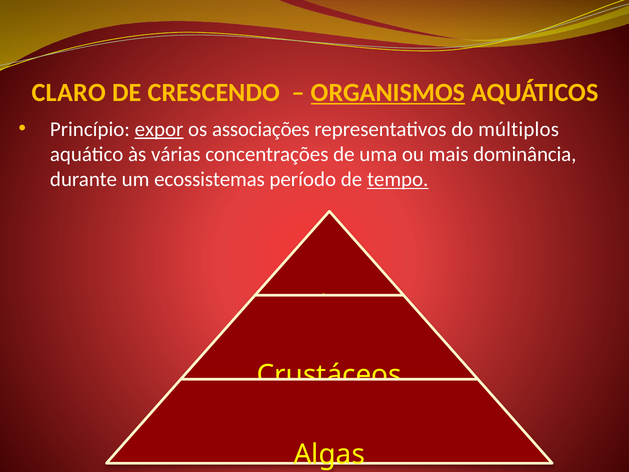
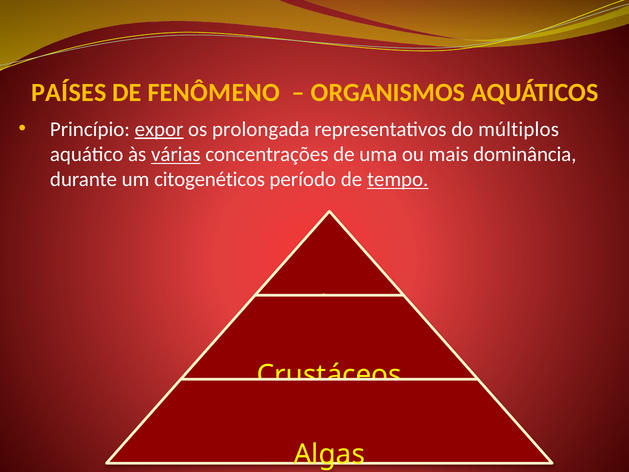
CLARO: CLARO -> PAÍSES (69, 93)
CRESCENDO: CRESCENDO -> FENÔMENO (214, 93)
ORGANISMOS underline: present -> none (388, 93)
associações: associações -> prolongada (261, 129)
várias underline: none -> present (176, 154)
ecossistemas: ecossistemas -> citogenéticos (210, 179)
